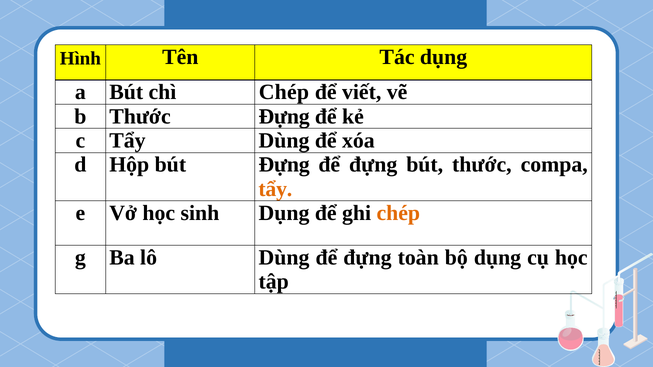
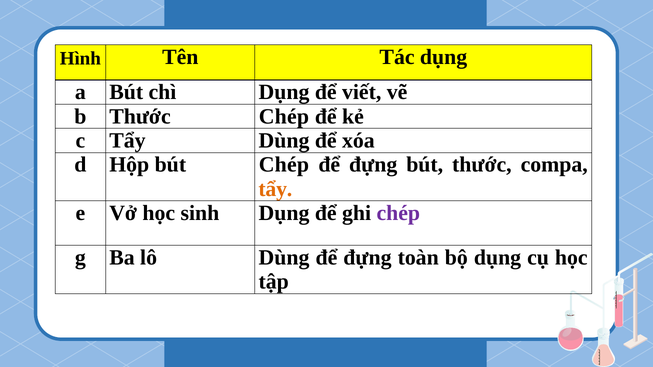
chì Chép: Chép -> Dụng (284, 92)
Thước Đựng: Đựng -> Chép (284, 117)
bút Đựng: Đựng -> Chép (284, 165)
chép colour: orange -> purple (398, 213)
